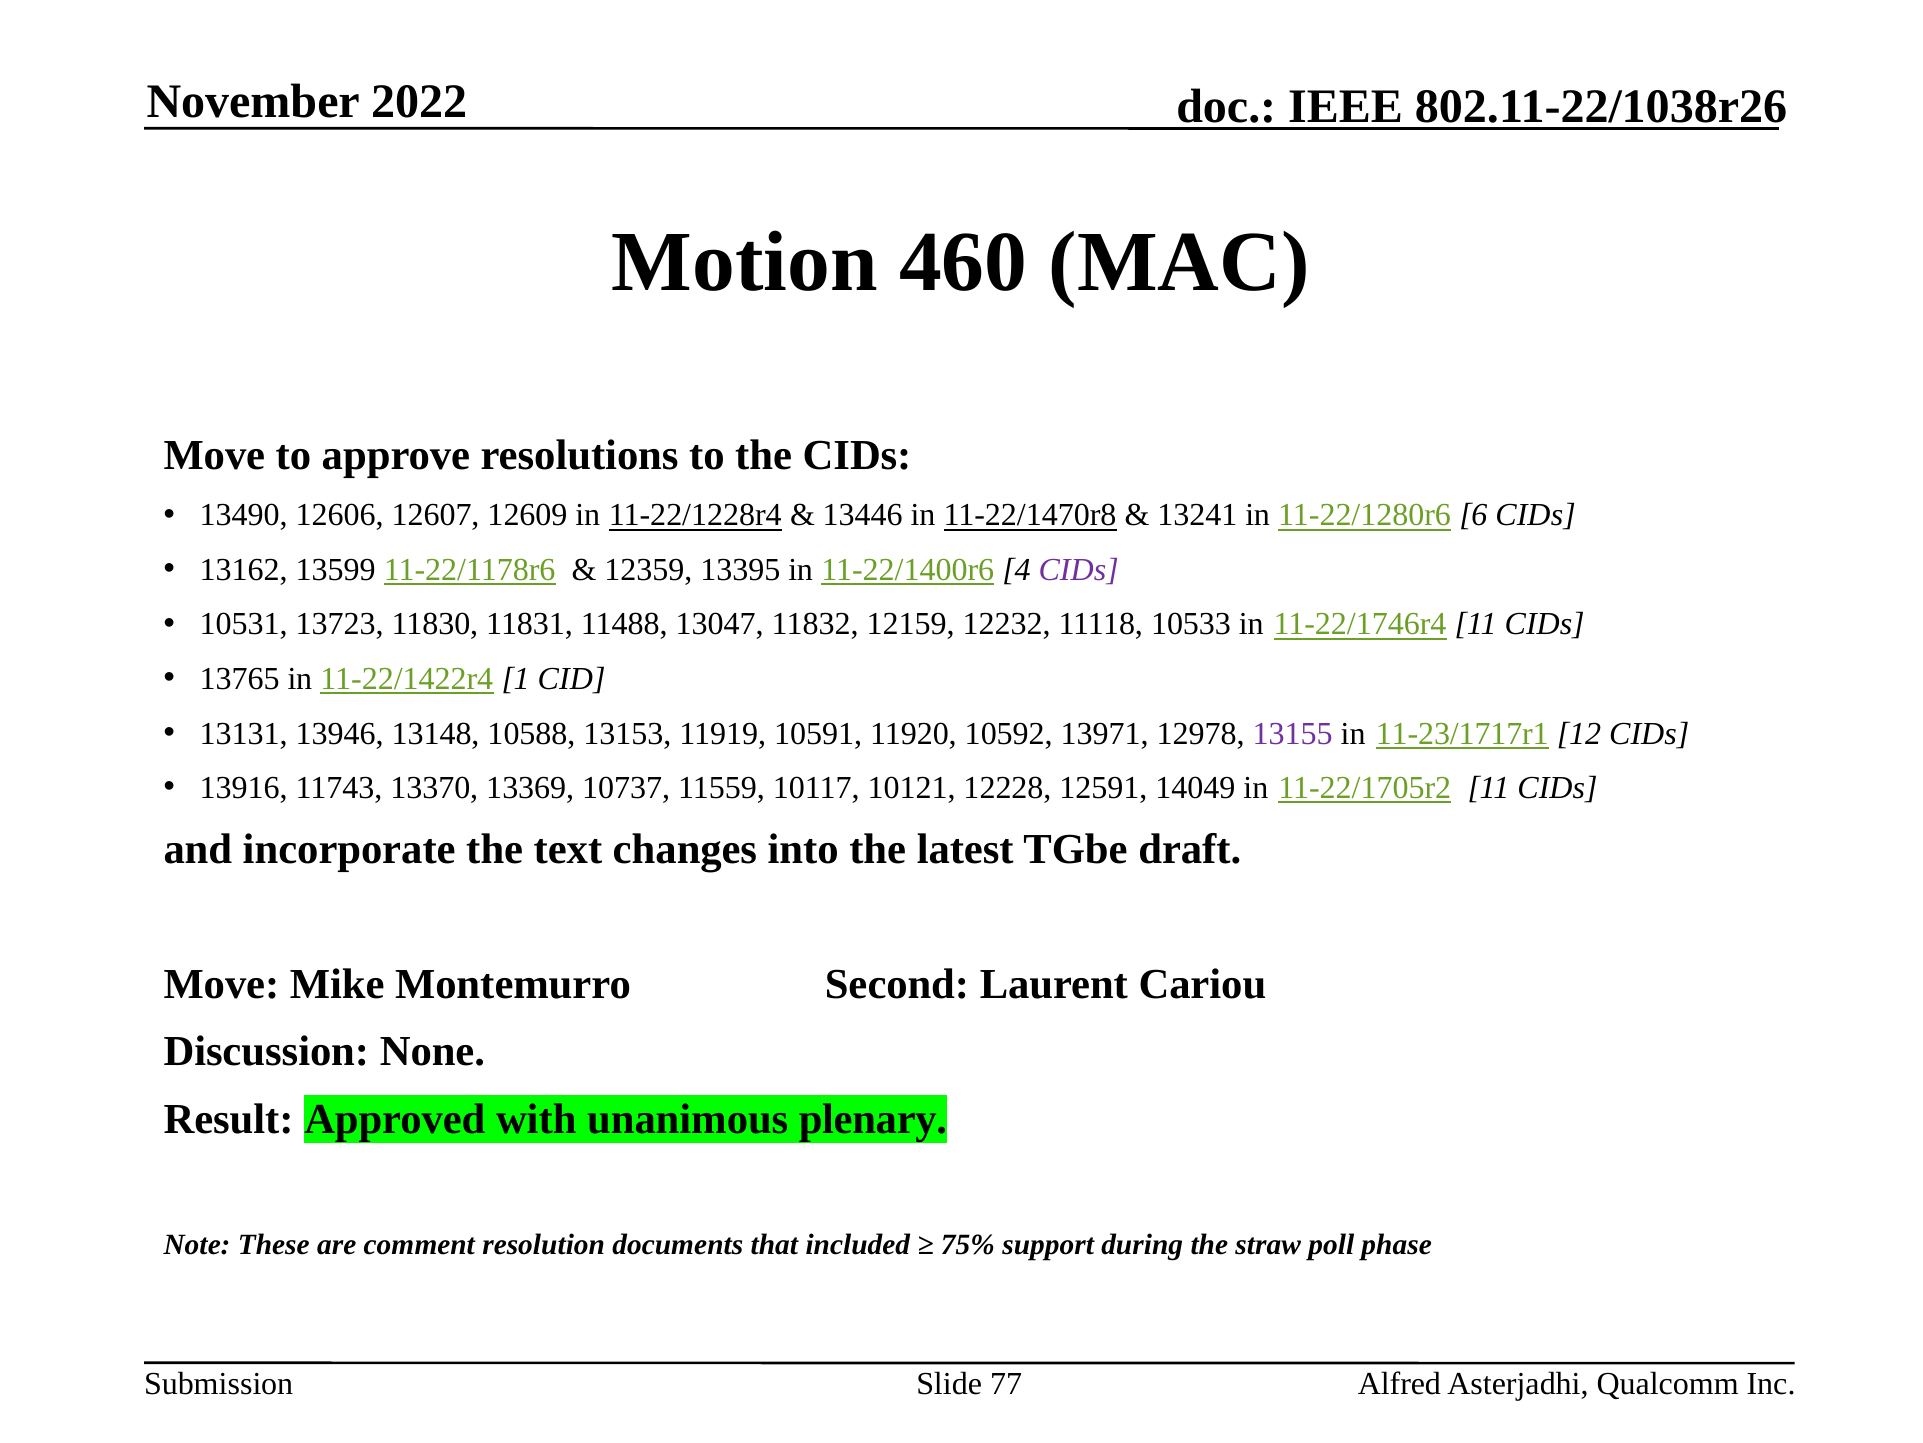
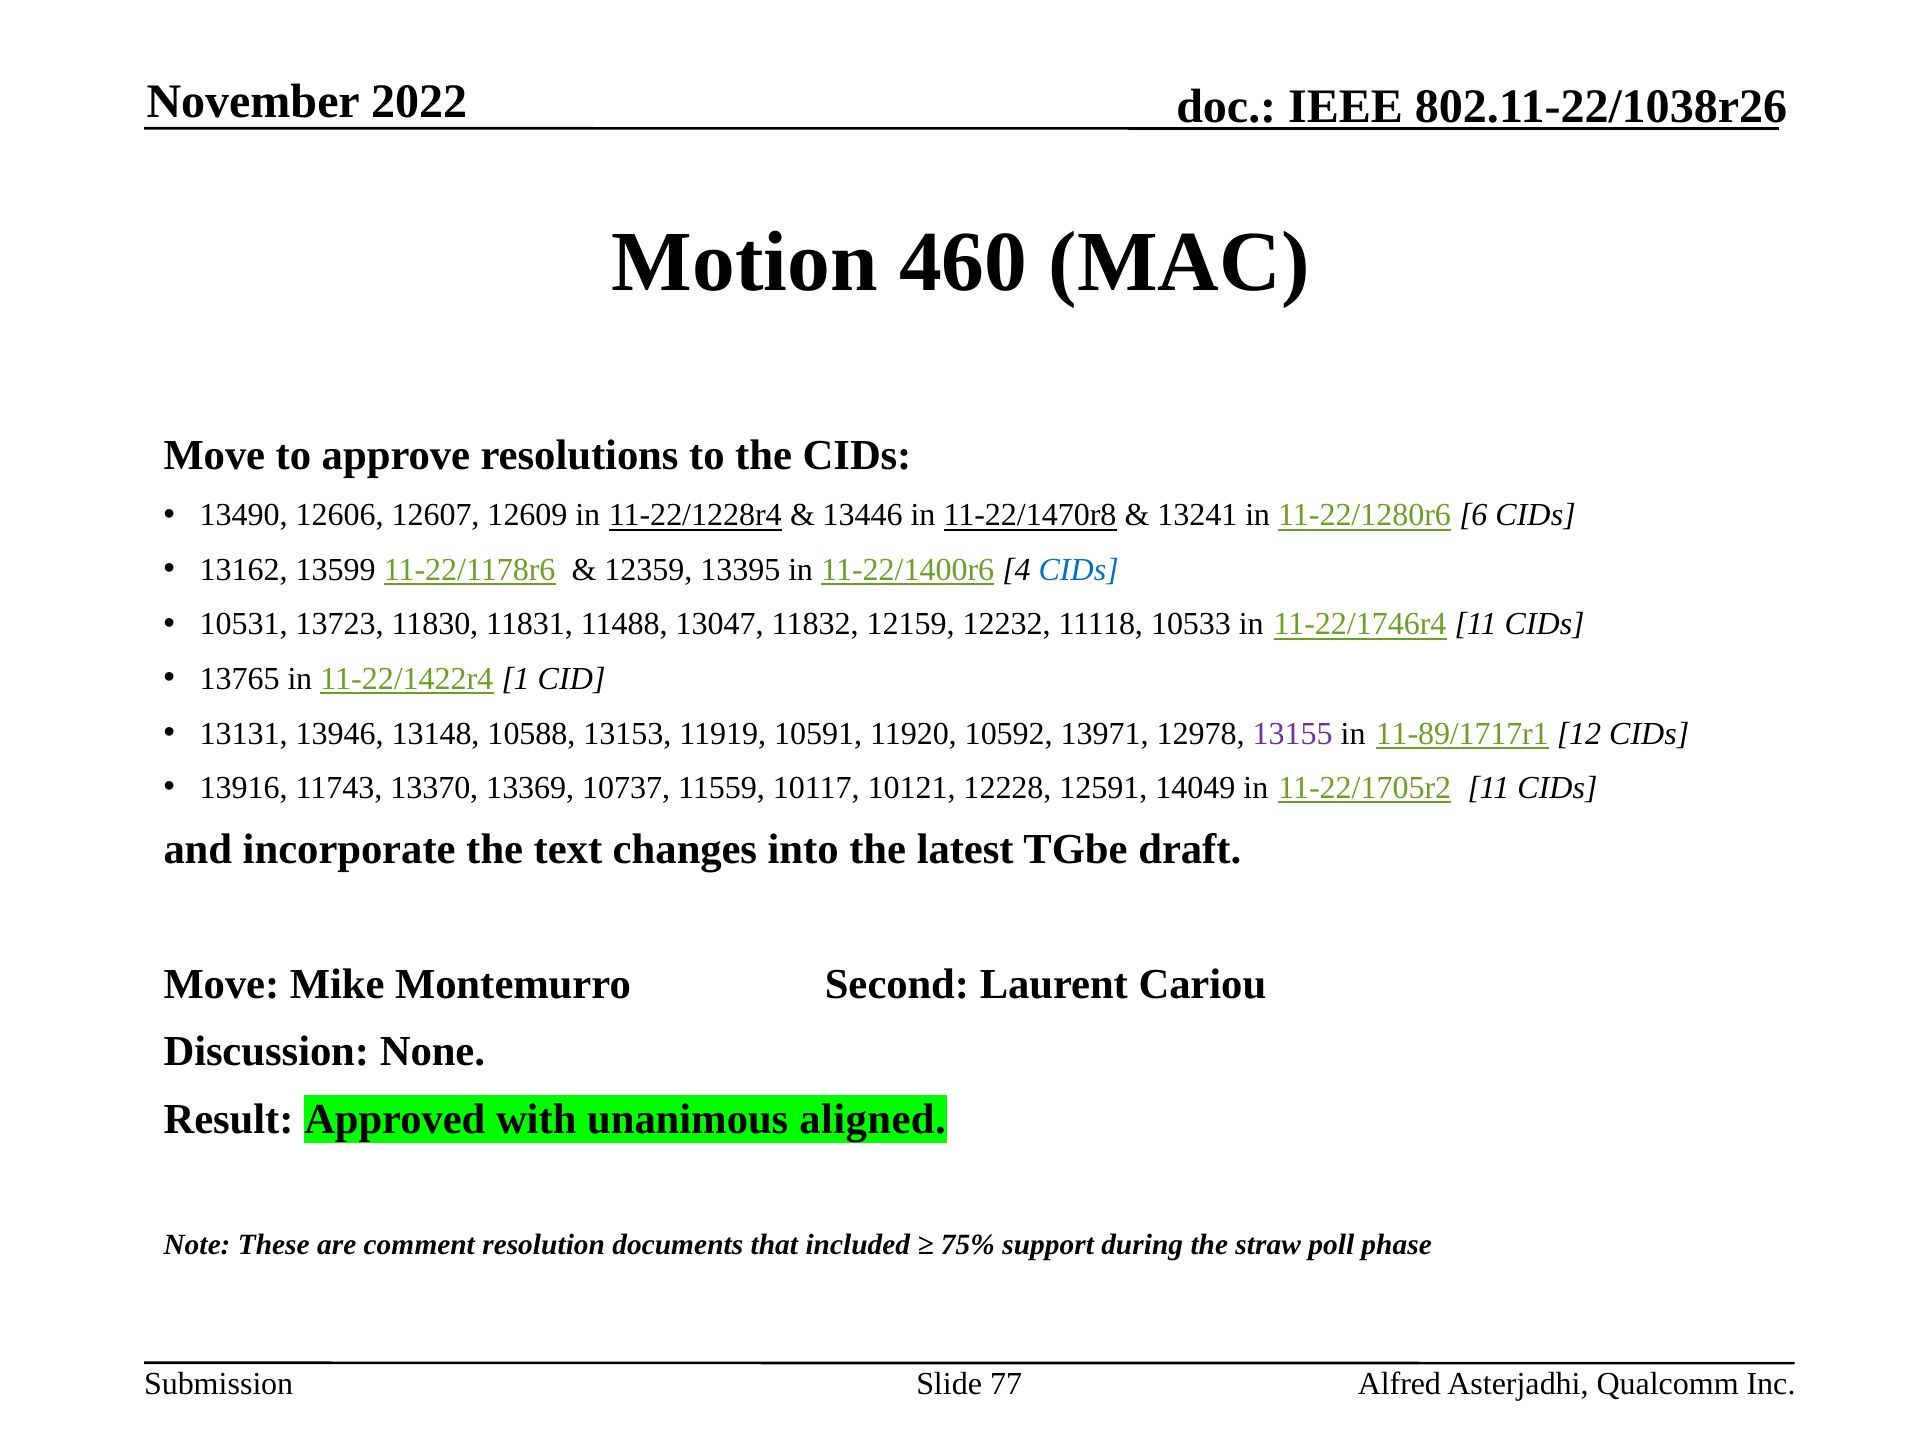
CIDs colour: purple -> blue (1079, 570)
11-23/1717r1: 11-23/1717r1 -> 11-89/1717r1 (1462, 733)
plenary: plenary -> aligned (873, 1119)
